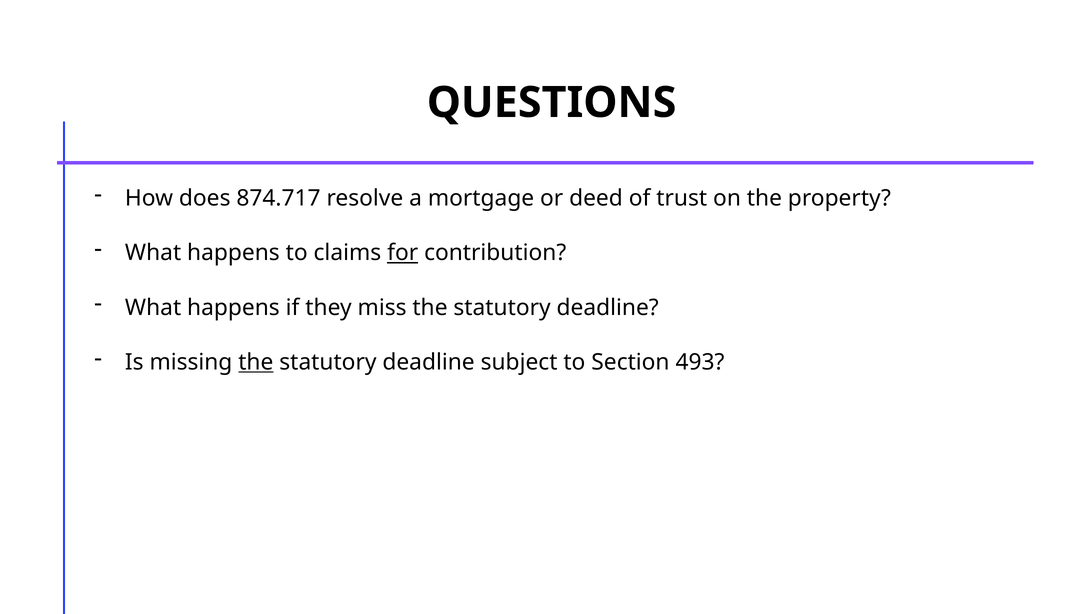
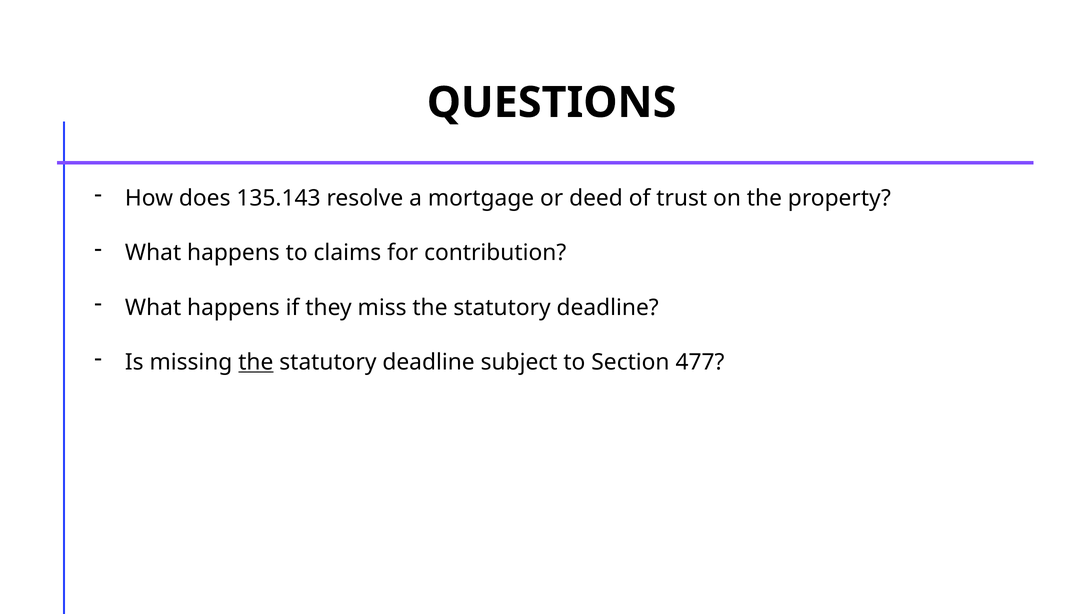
874.717: 874.717 -> 135.143 (278, 198)
for underline: present -> none (403, 253)
493: 493 -> 477 (700, 362)
